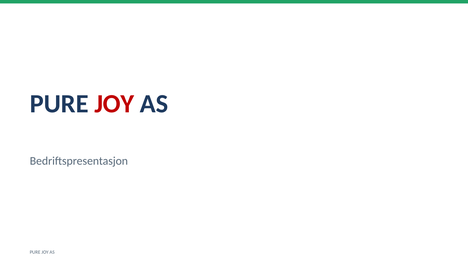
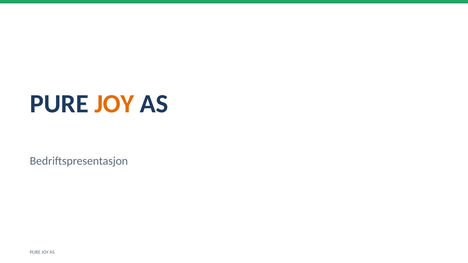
JOY colour: red -> orange (114, 104)
